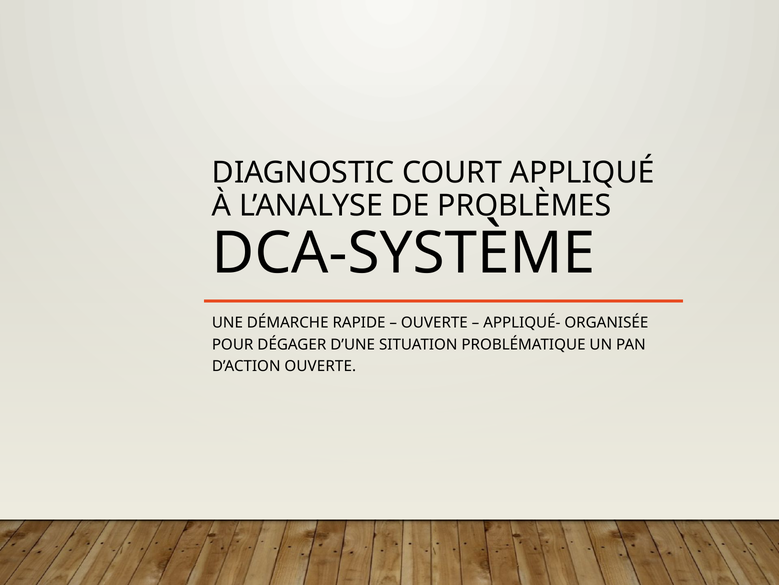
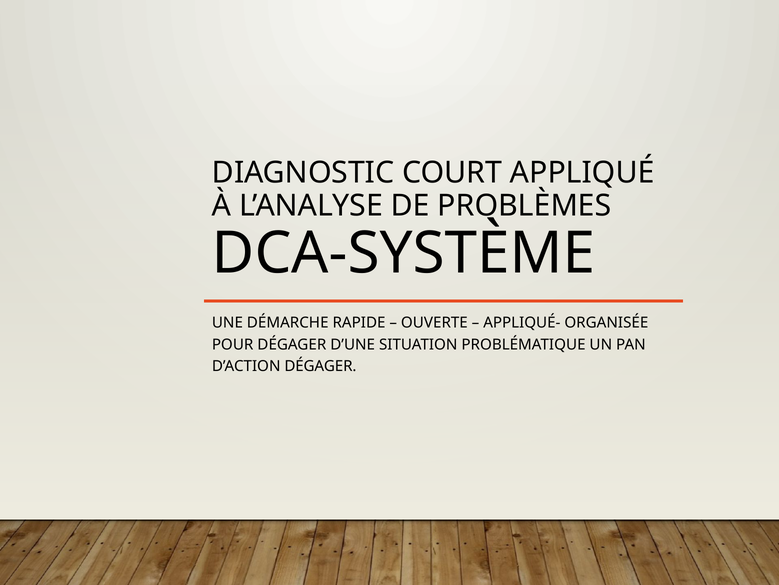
D’ACTION OUVERTE: OUVERTE -> DÉGAGER (320, 366)
